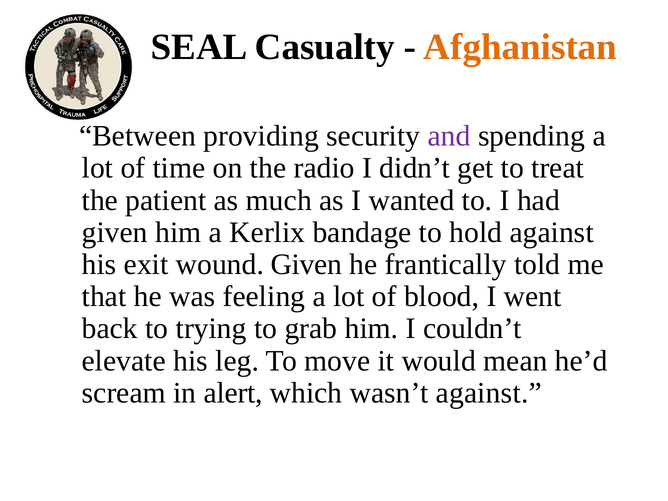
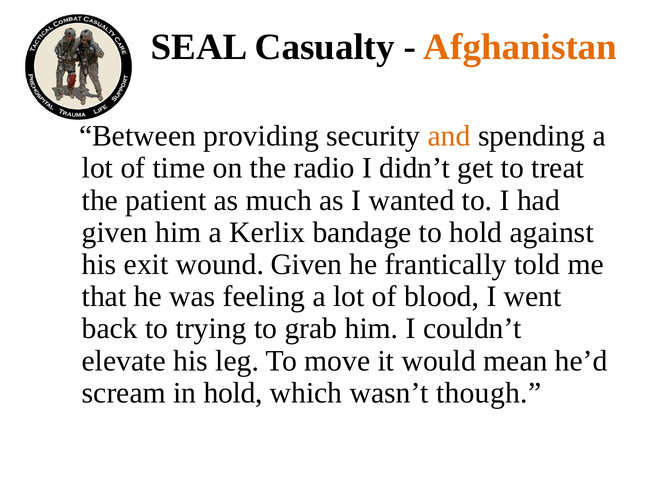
and colour: purple -> orange (449, 136)
in alert: alert -> hold (233, 393)
wasn’t against: against -> though (489, 393)
